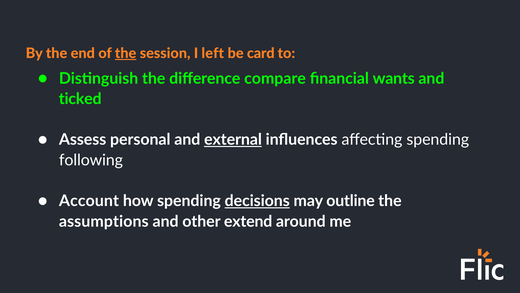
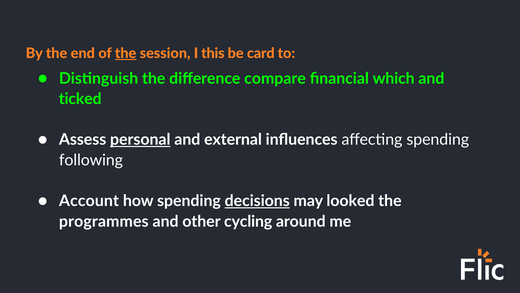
left: left -> this (213, 53)
wants: wants -> which (394, 78)
personal underline: none -> present (140, 139)
external underline: present -> none (233, 139)
outline: outline -> looked (350, 201)
assumptions: assumptions -> programmes (104, 221)
extend: extend -> cycling (248, 221)
